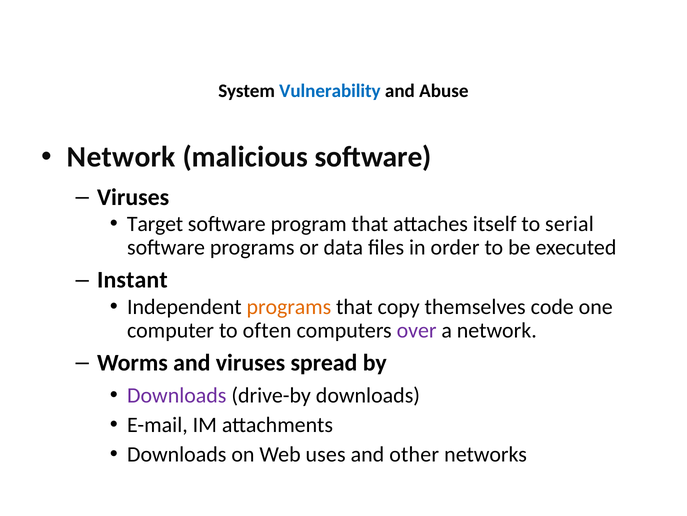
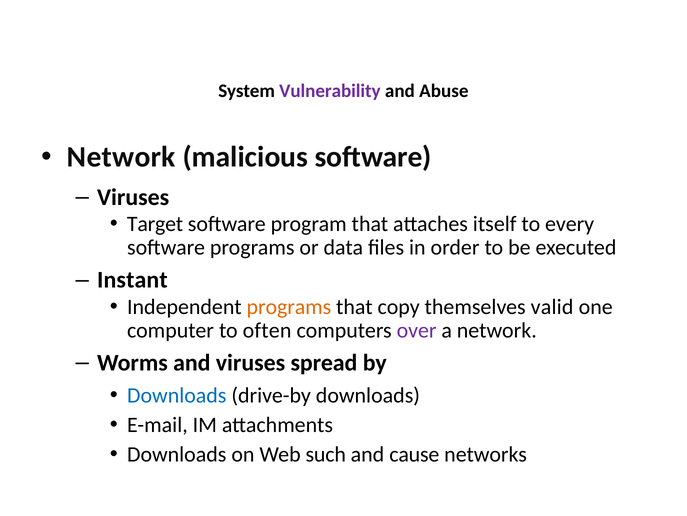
Vulnerability colour: blue -> purple (330, 91)
serial: serial -> every (570, 224)
code: code -> valid (552, 306)
Downloads colour: purple -> blue (177, 395)
uses: uses -> such (326, 454)
other: other -> cause (414, 454)
